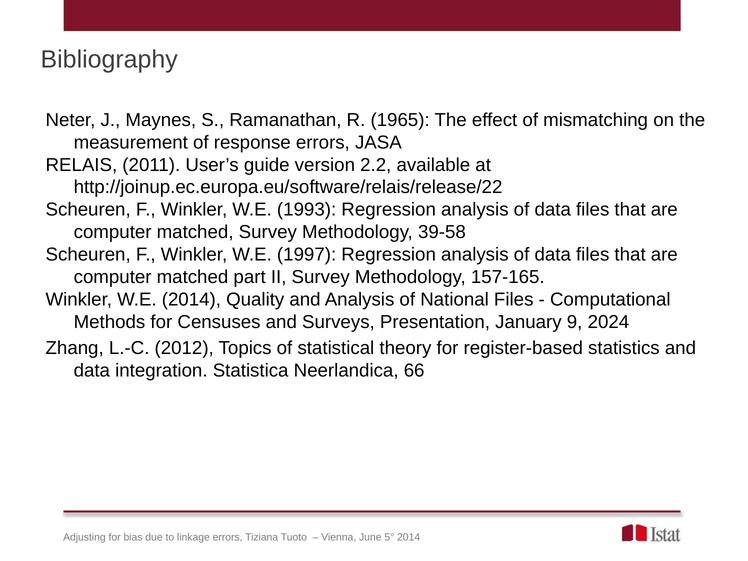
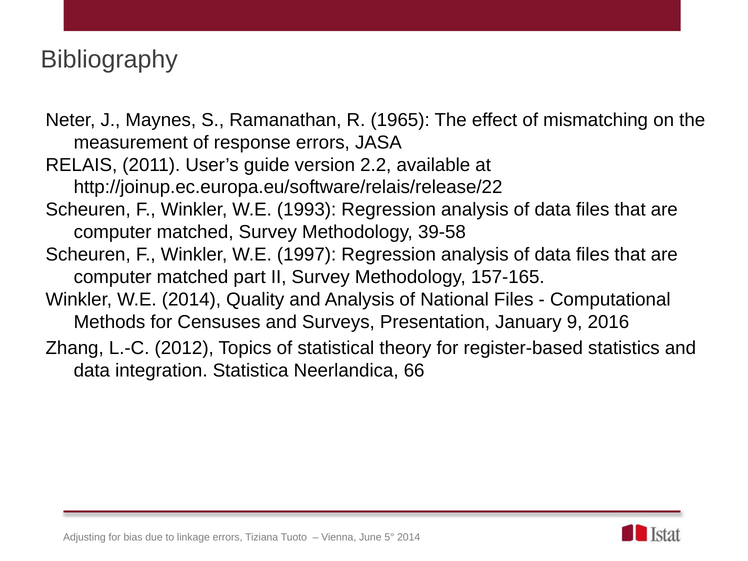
2024: 2024 -> 2016 (608, 322)
